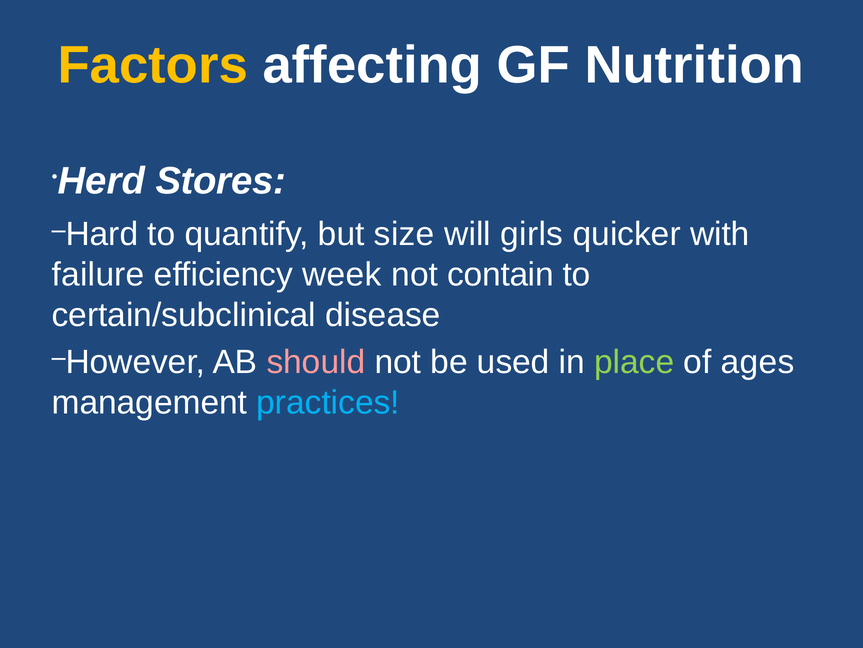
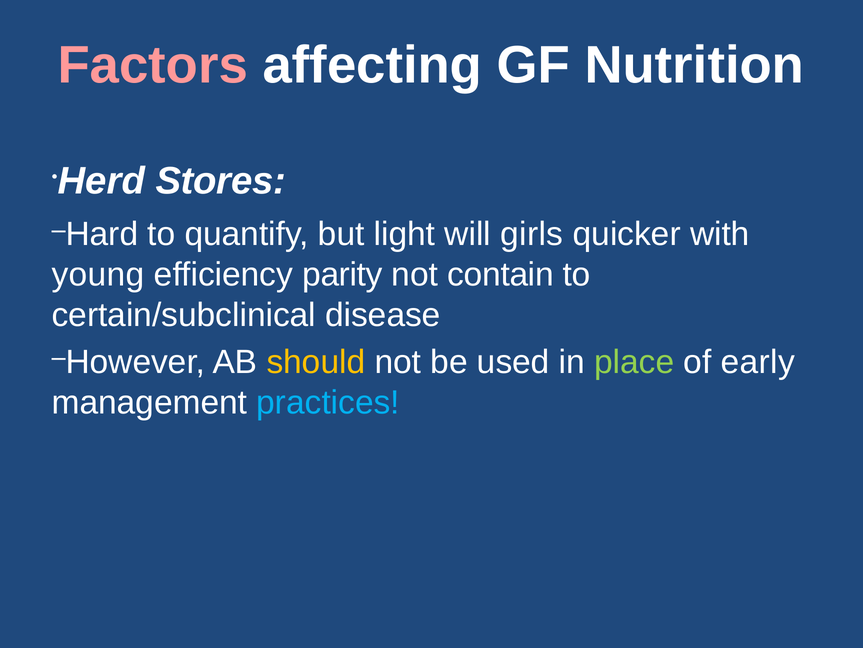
Factors colour: yellow -> pink (153, 66)
size: size -> light (404, 234)
failure: failure -> young (98, 274)
week: week -> parity (342, 274)
should colour: pink -> yellow (316, 362)
ages: ages -> early (758, 362)
